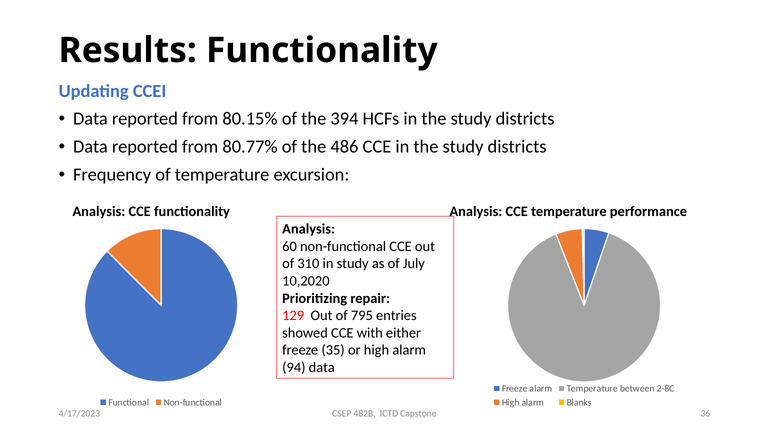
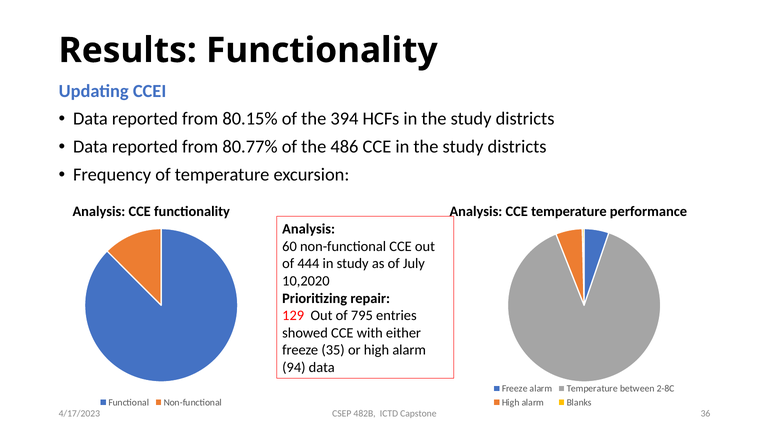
310: 310 -> 444 (308, 263)
